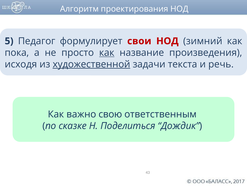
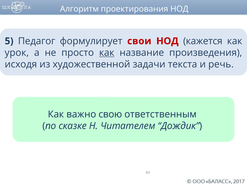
зимний: зимний -> кажется (203, 41)
пока: пока -> урок (17, 52)
художественной underline: present -> none (91, 64)
Поделиться: Поделиться -> Читателем (128, 125)
